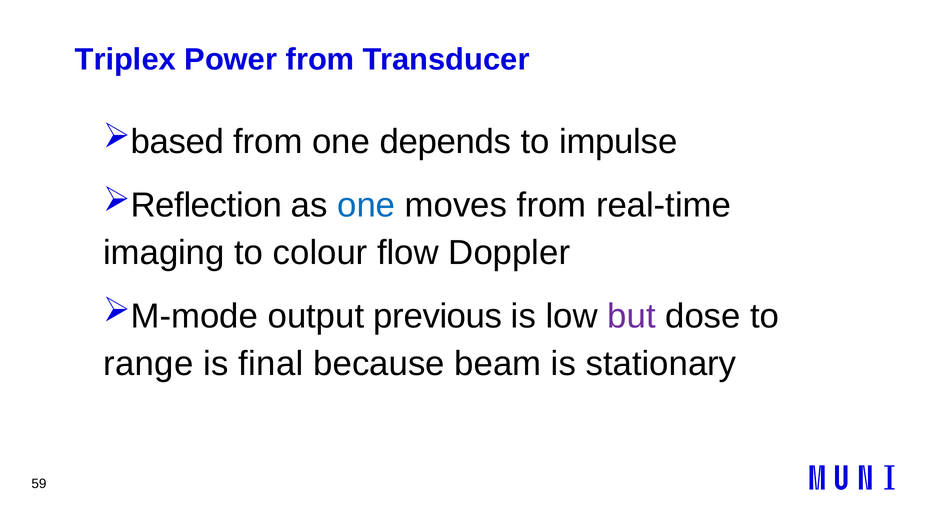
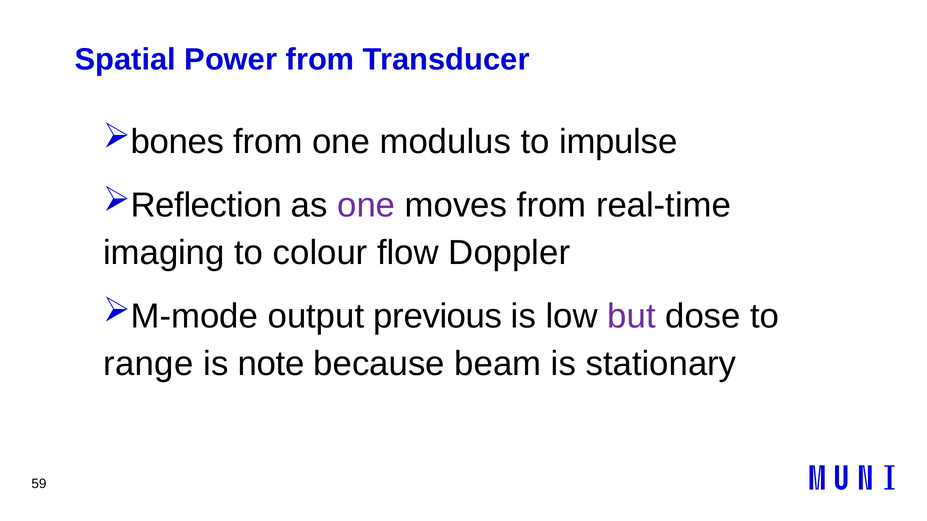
Triplex: Triplex -> Spatial (125, 59)
based: based -> bones (177, 142)
depends: depends -> modulus (445, 142)
one colour: blue -> purple (366, 205)
final: final -> note (271, 364)
